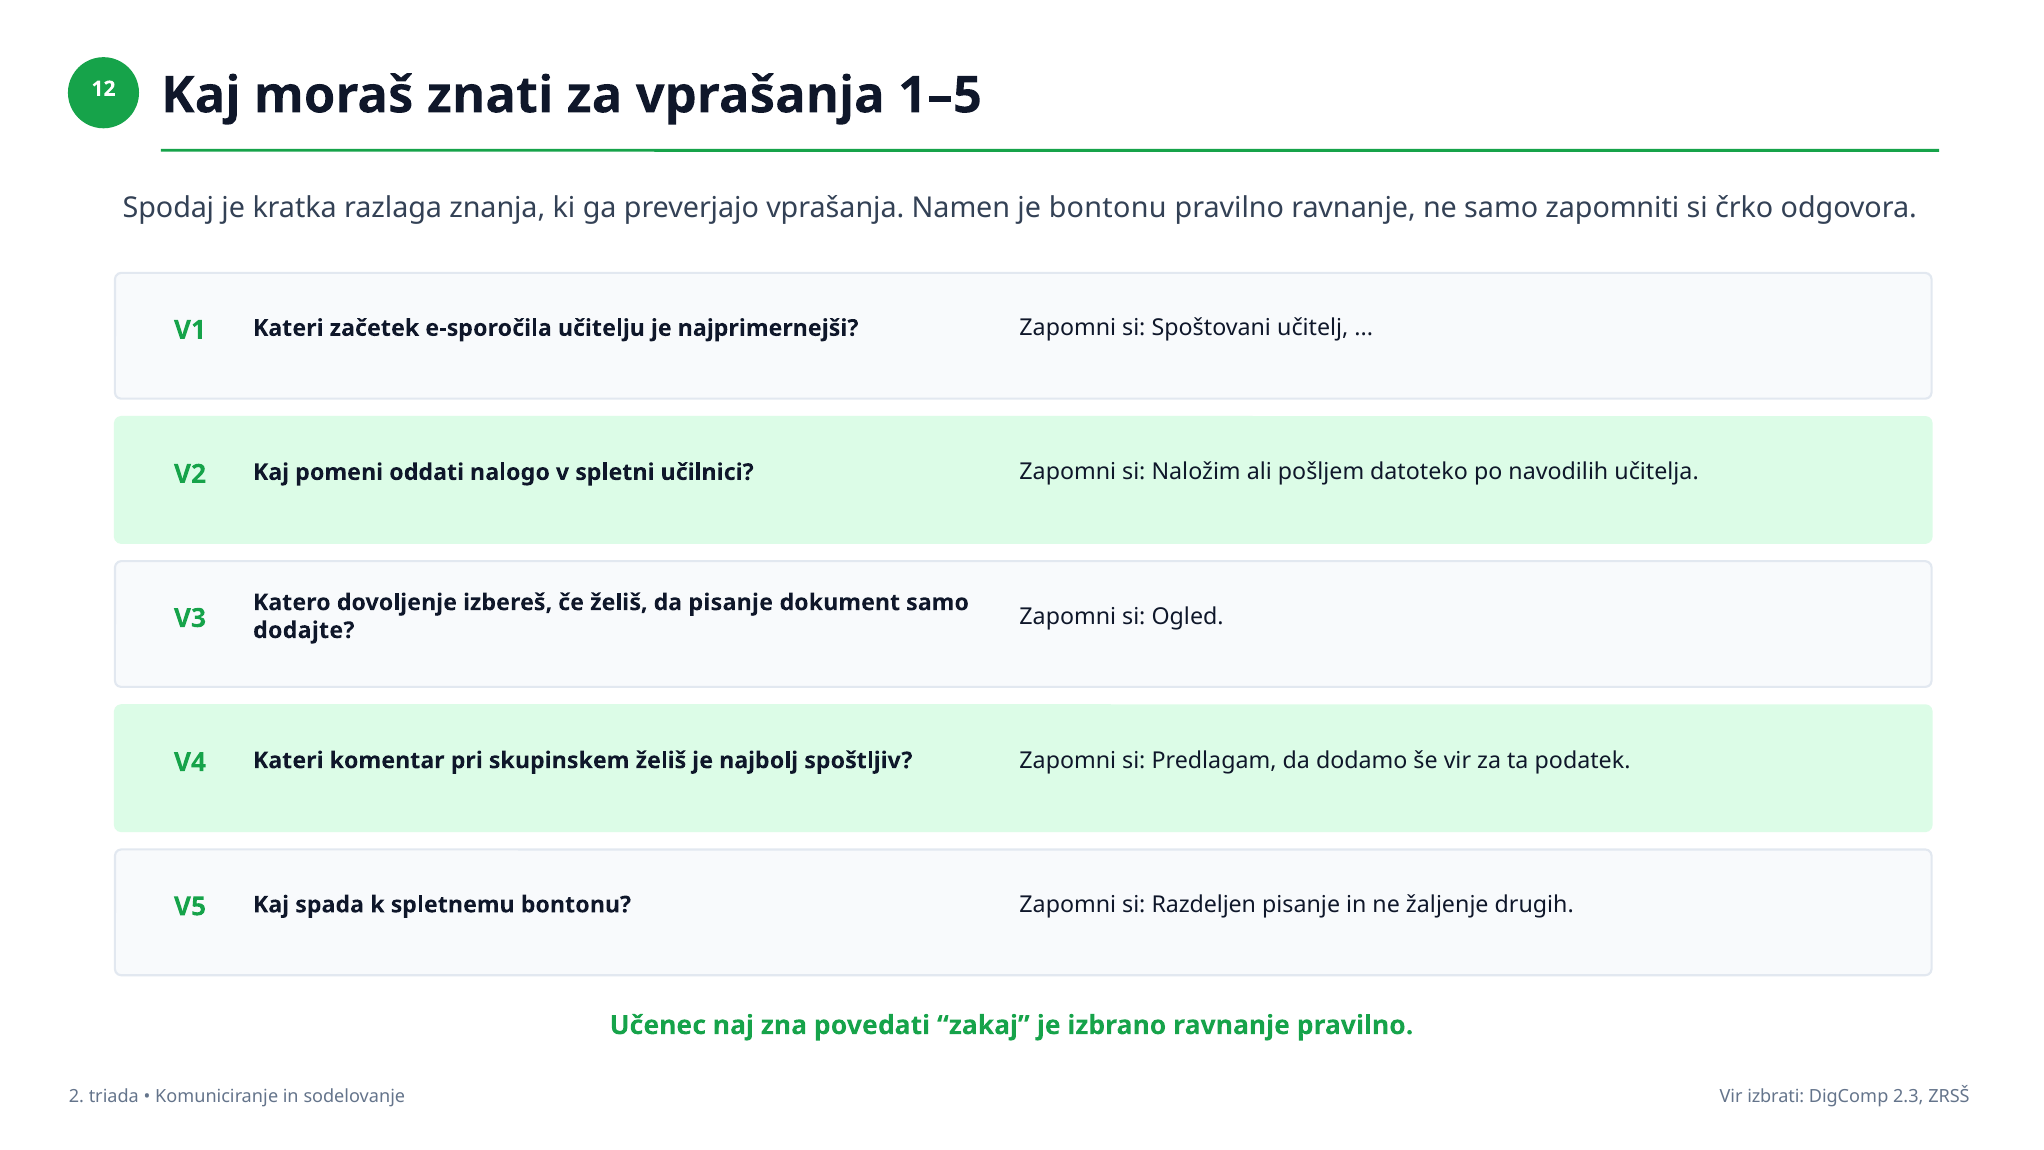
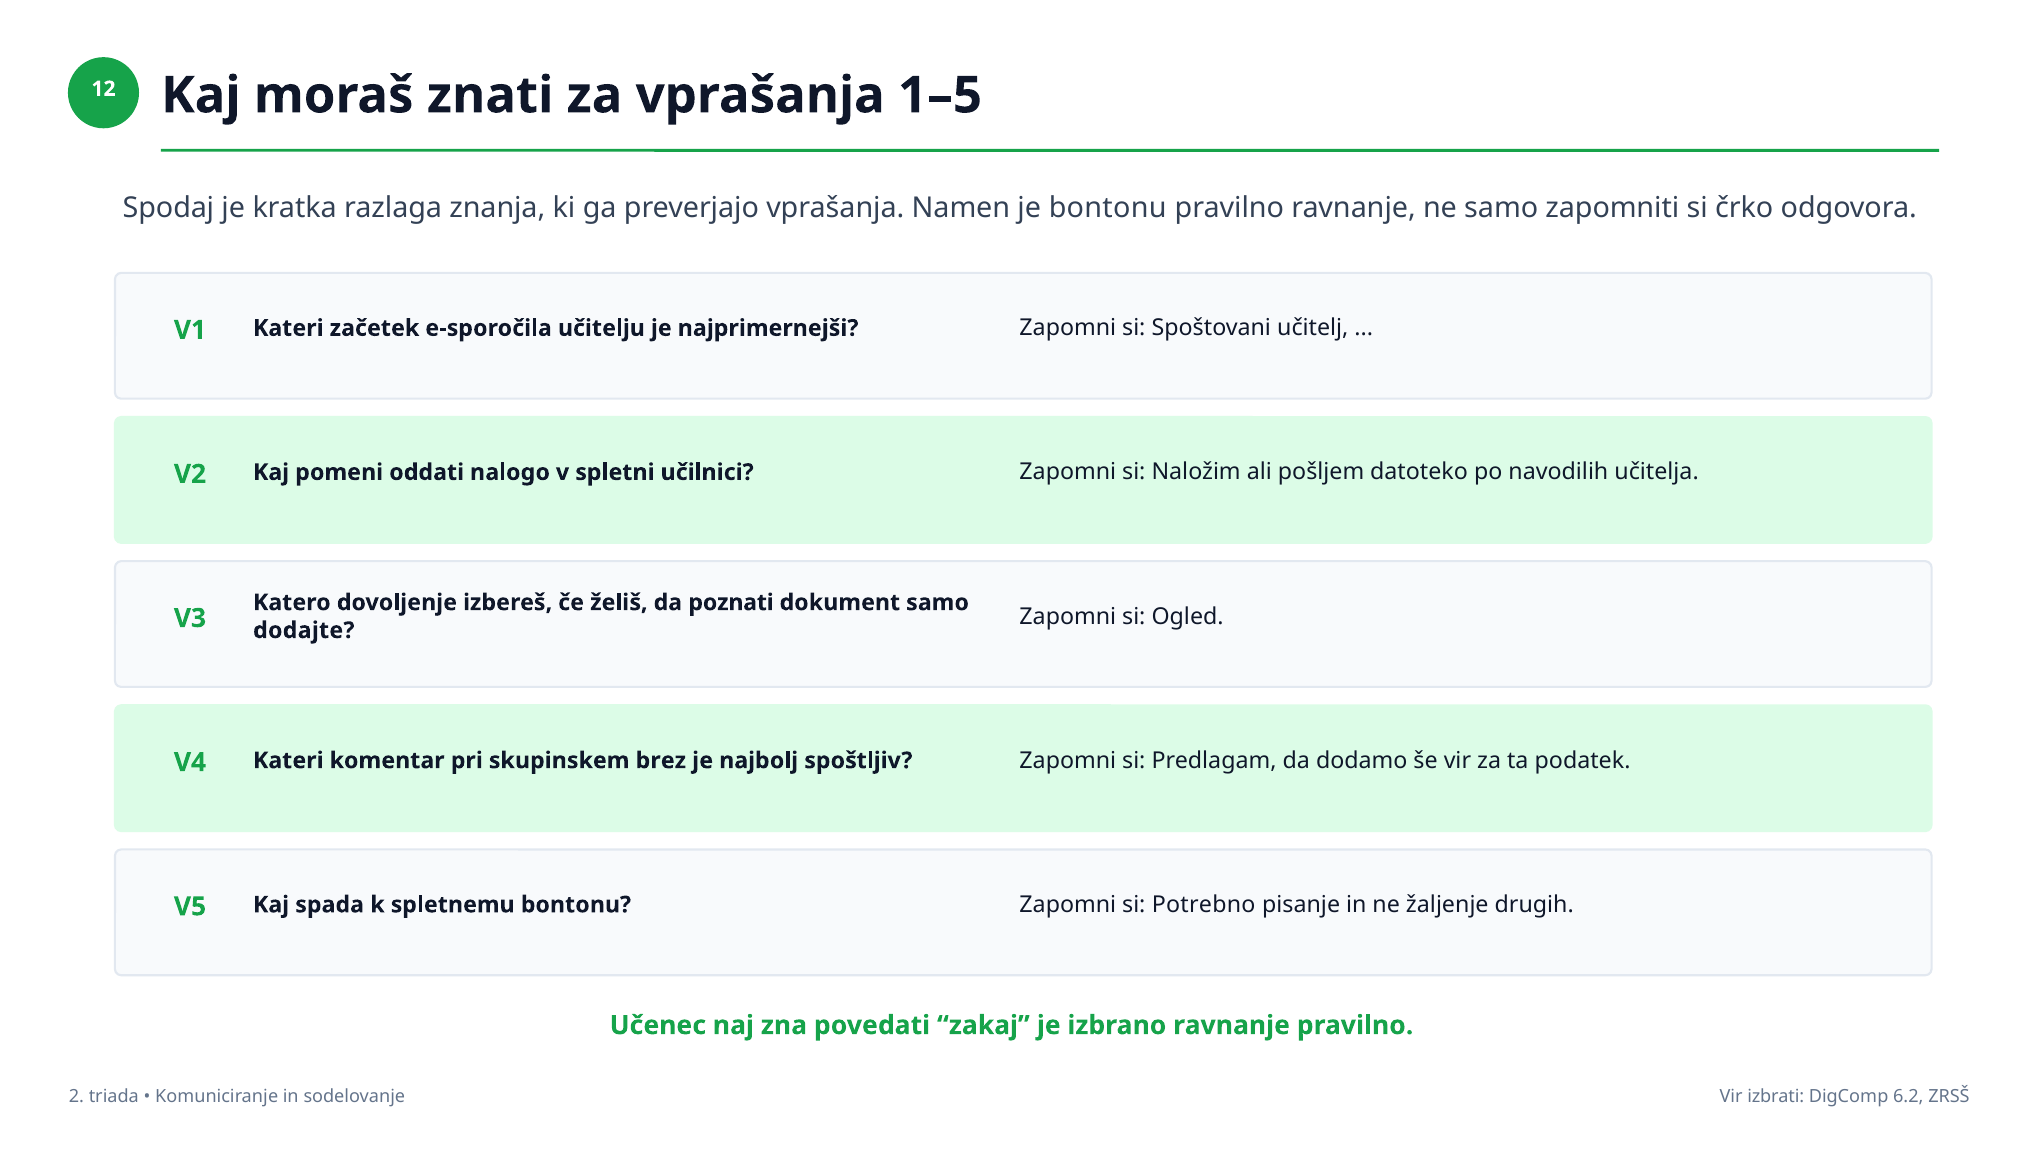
da pisanje: pisanje -> poznati (731, 602)
skupinskem želiš: želiš -> brez (661, 760)
Razdeljen: Razdeljen -> Potrebno (1204, 905)
2.3: 2.3 -> 6.2 (1908, 1097)
